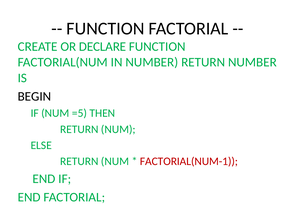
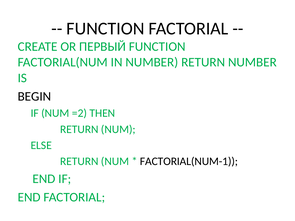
DECLARE: DECLARE -> ПЕРВЫЙ (103, 47)
=5: =5 -> =2 (79, 113)
FACTORIAL(NUM-1 colour: red -> black (189, 161)
